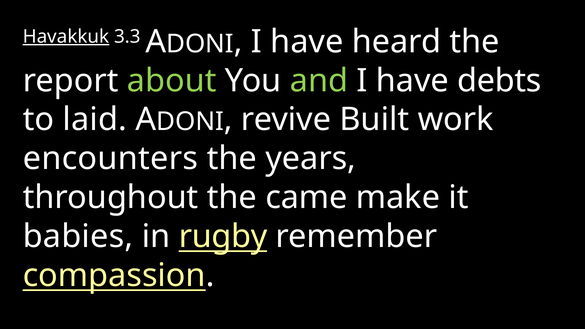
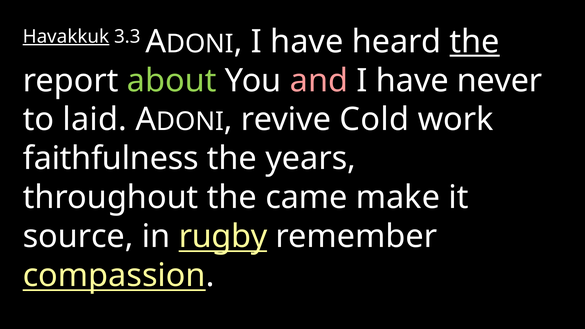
the underline: none -> present (475, 42)
and colour: light green -> pink (319, 81)
debts: debts -> never (499, 81)
Built: Built -> Cold (374, 120)
encounters: encounters -> faithfulness (111, 159)
babies: babies -> source (78, 237)
